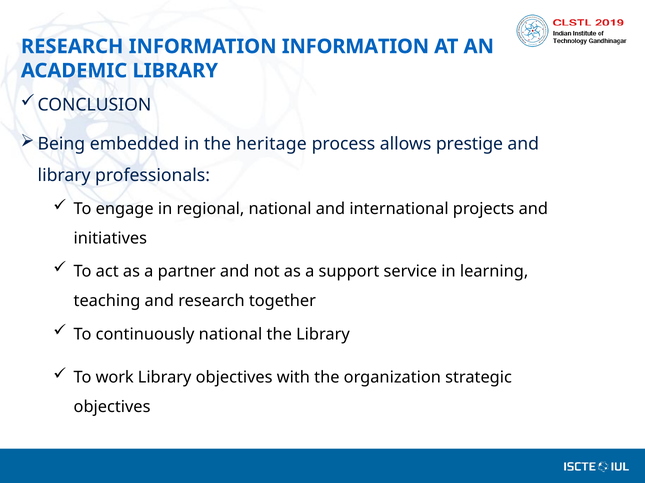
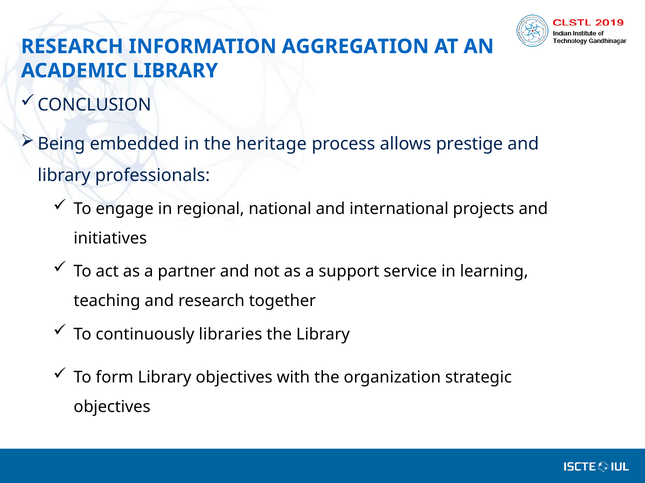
INFORMATION INFORMATION: INFORMATION -> AGGREGATION (355, 46)
continuously national: national -> libraries (230, 334)
work: work -> form (115, 377)
